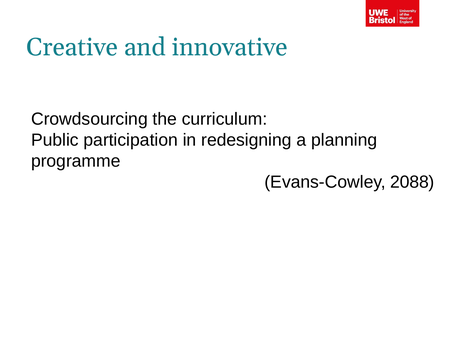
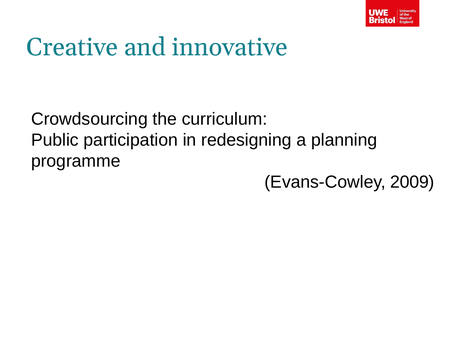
2088: 2088 -> 2009 (412, 182)
